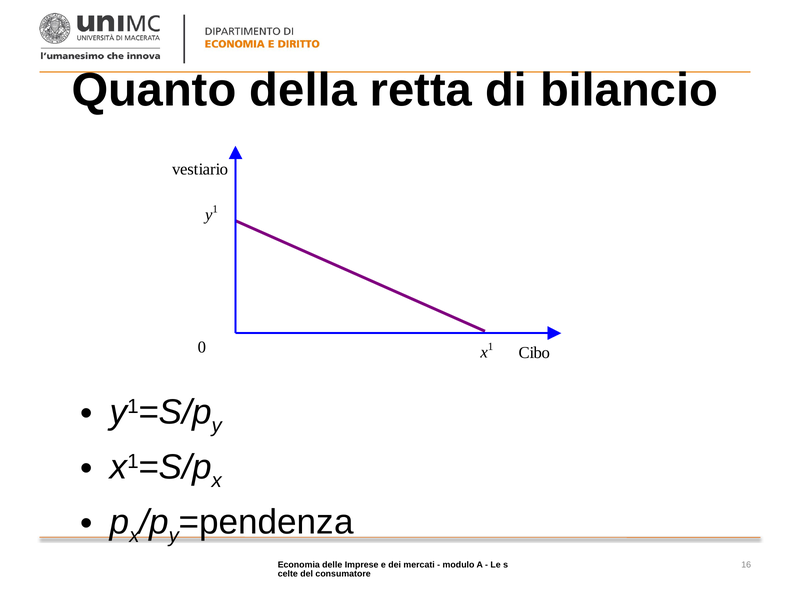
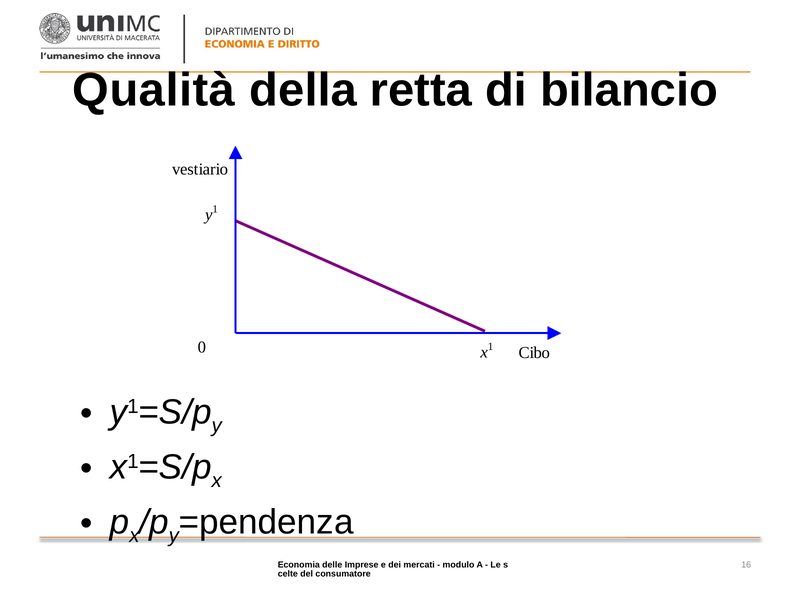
Quanto: Quanto -> Qualità (154, 90)
